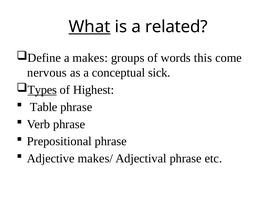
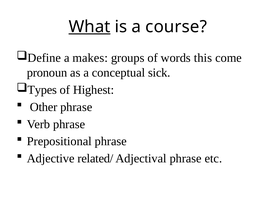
related: related -> course (176, 27)
nervous: nervous -> pronoun (47, 73)
Types underline: present -> none (42, 90)
Table: Table -> Other (44, 107)
makes/: makes/ -> related/ (95, 159)
